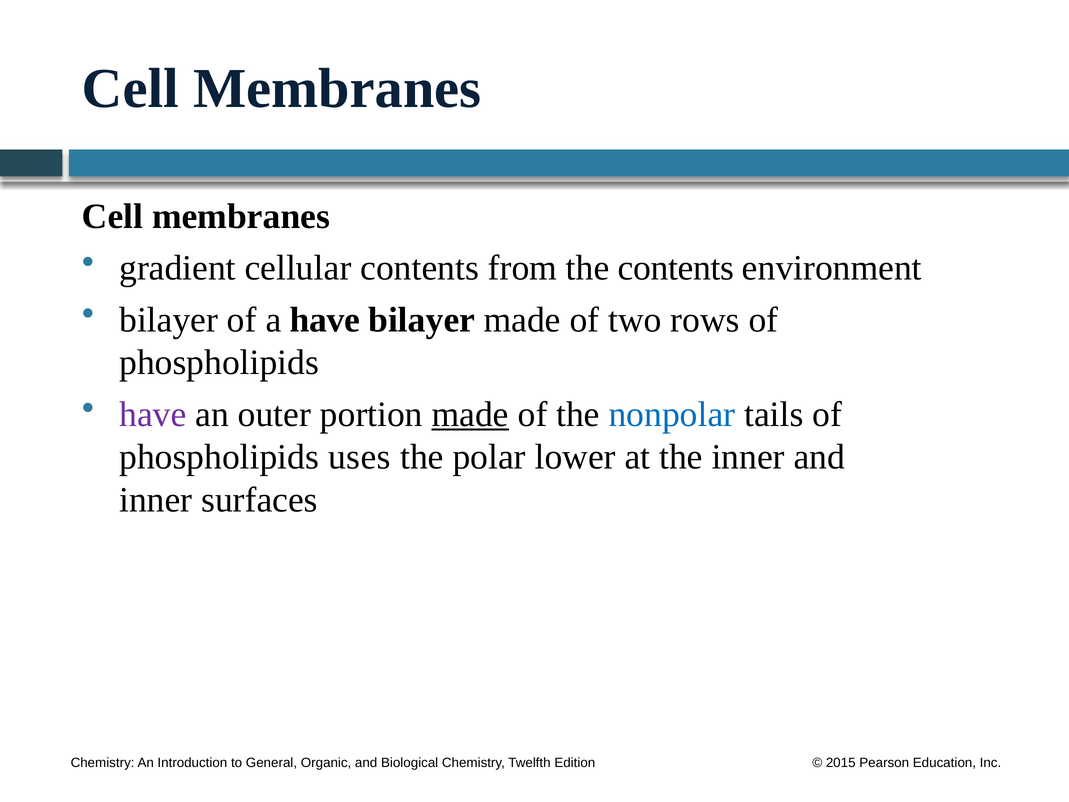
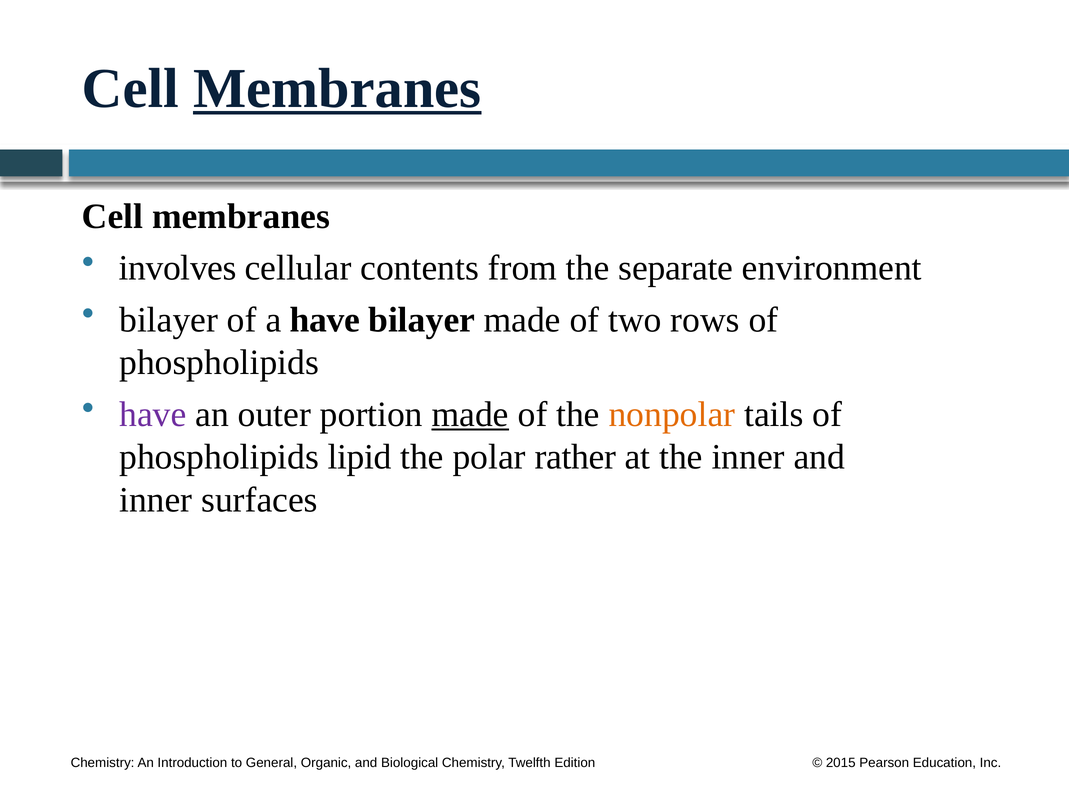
Membranes underline: none -> present (337, 89)
gradient: gradient -> involves (178, 268)
the contents: contents -> separate (676, 268)
nonpolar colour: blue -> orange (672, 414)
uses: uses -> lipid (360, 457)
lower: lower -> rather (575, 457)
